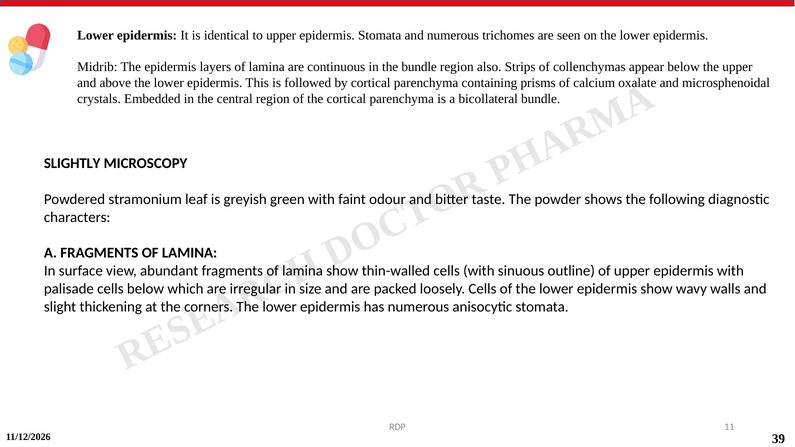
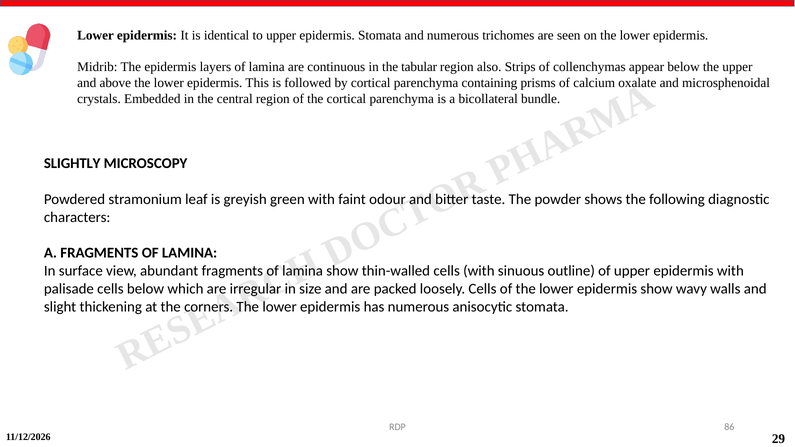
the bundle: bundle -> tabular (419, 67)
11: 11 -> 86 (729, 427)
39: 39 -> 29 (778, 439)
